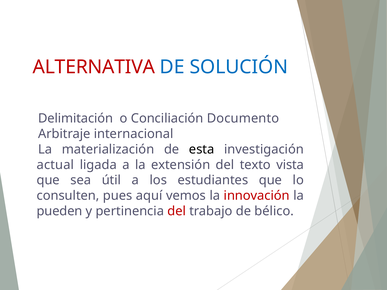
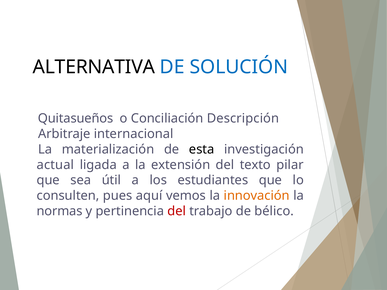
ALTERNATIVA colour: red -> black (94, 67)
Delimitación: Delimitación -> Quitasueños (76, 118)
Documento: Documento -> Descripción (243, 118)
vista: vista -> pilar (290, 165)
innovación colour: red -> orange (257, 196)
pueden: pueden -> normas (60, 211)
